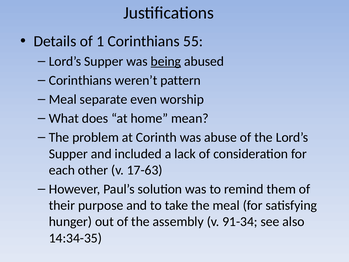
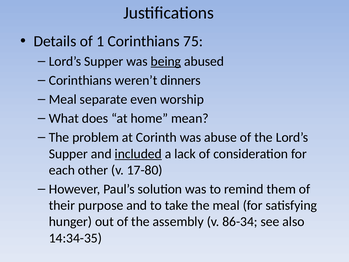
55: 55 -> 75 (193, 41)
pattern: pattern -> dinners (181, 80)
included underline: none -> present (138, 154)
17-63: 17-63 -> 17-80 (145, 170)
91-34: 91-34 -> 86-34 (240, 222)
